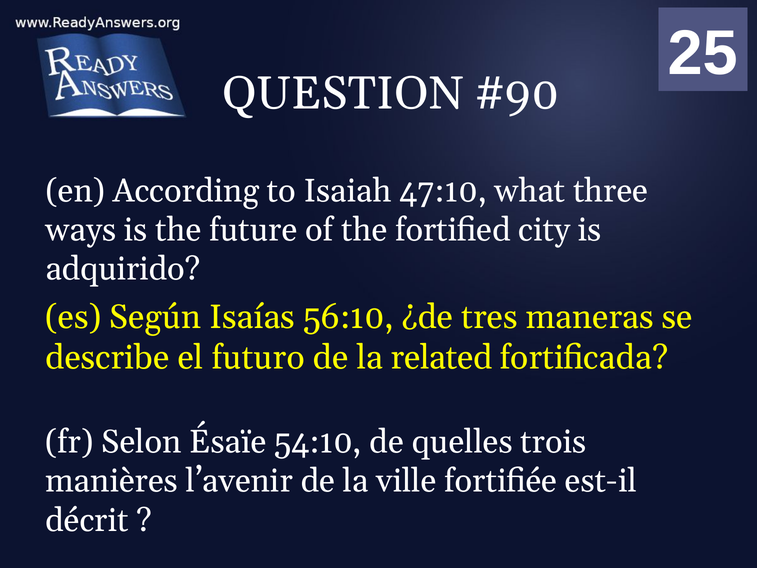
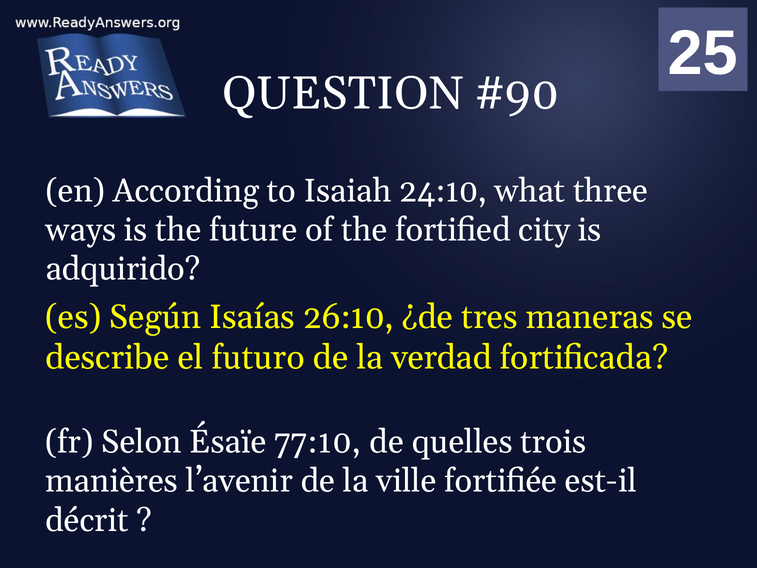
47:10: 47:10 -> 24:10 (443, 191)
56:10: 56:10 -> 26:10 (349, 317)
related: related -> verdad (442, 357)
54:10: 54:10 -> 77:10 (318, 442)
